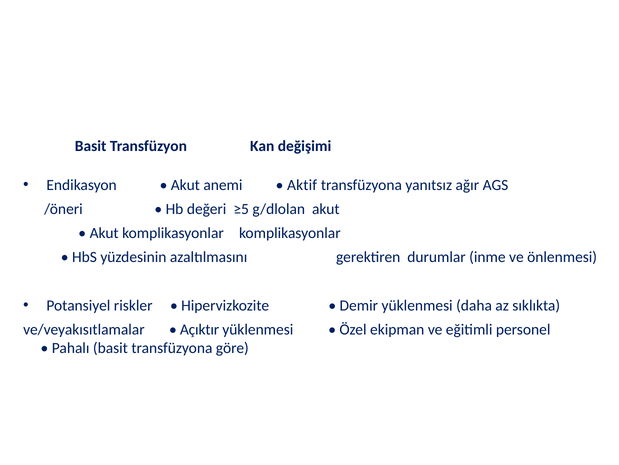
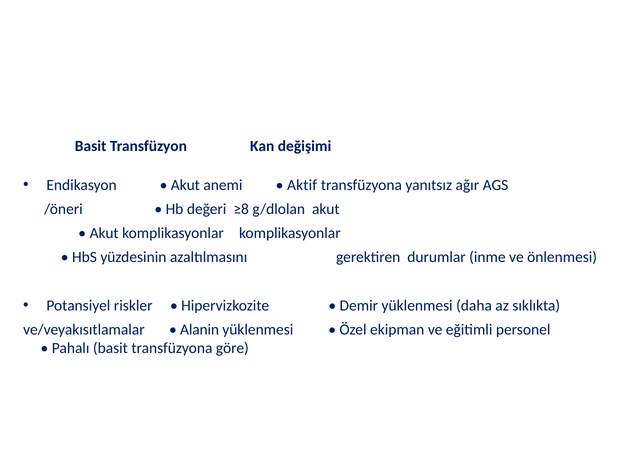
≥5: ≥5 -> ≥8 (241, 209)
Açıktır: Açıktır -> Alanin (200, 329)
